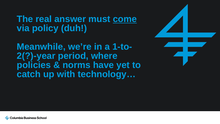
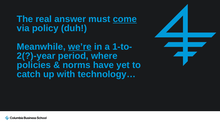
we’re underline: none -> present (80, 47)
